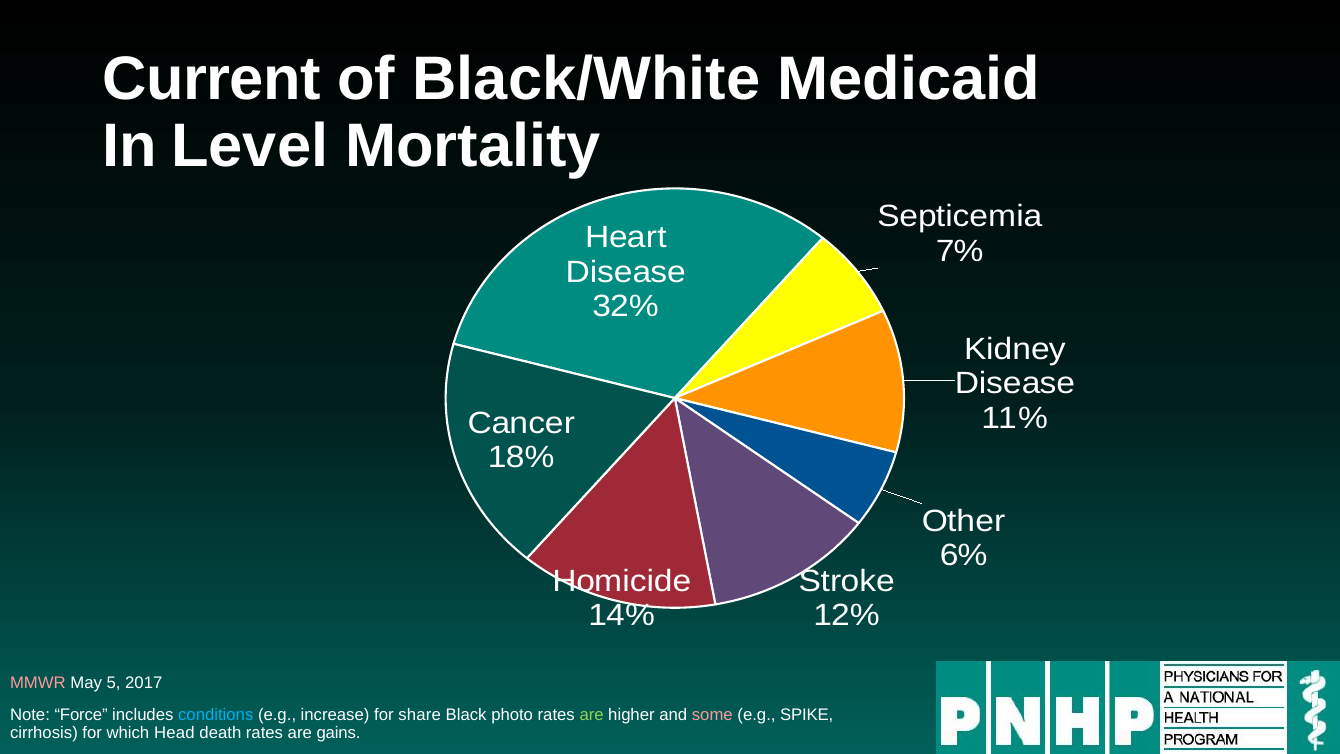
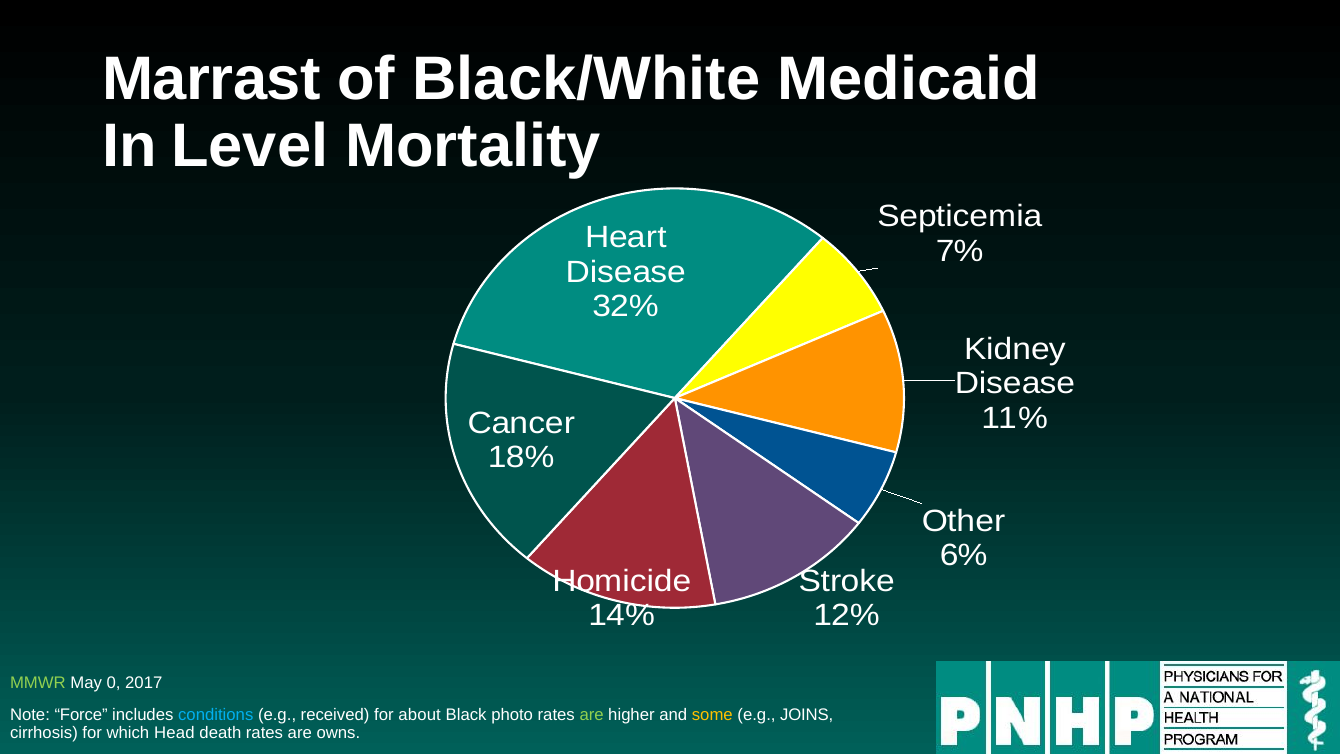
Current: Current -> Marrast (212, 79)
MMWR colour: pink -> light green (38, 682)
5: 5 -> 0 (114, 682)
increase: increase -> received (335, 714)
share: share -> about (420, 714)
some colour: pink -> yellow (712, 714)
SPIKE: SPIKE -> JOINS (807, 714)
gains: gains -> owns (338, 732)
